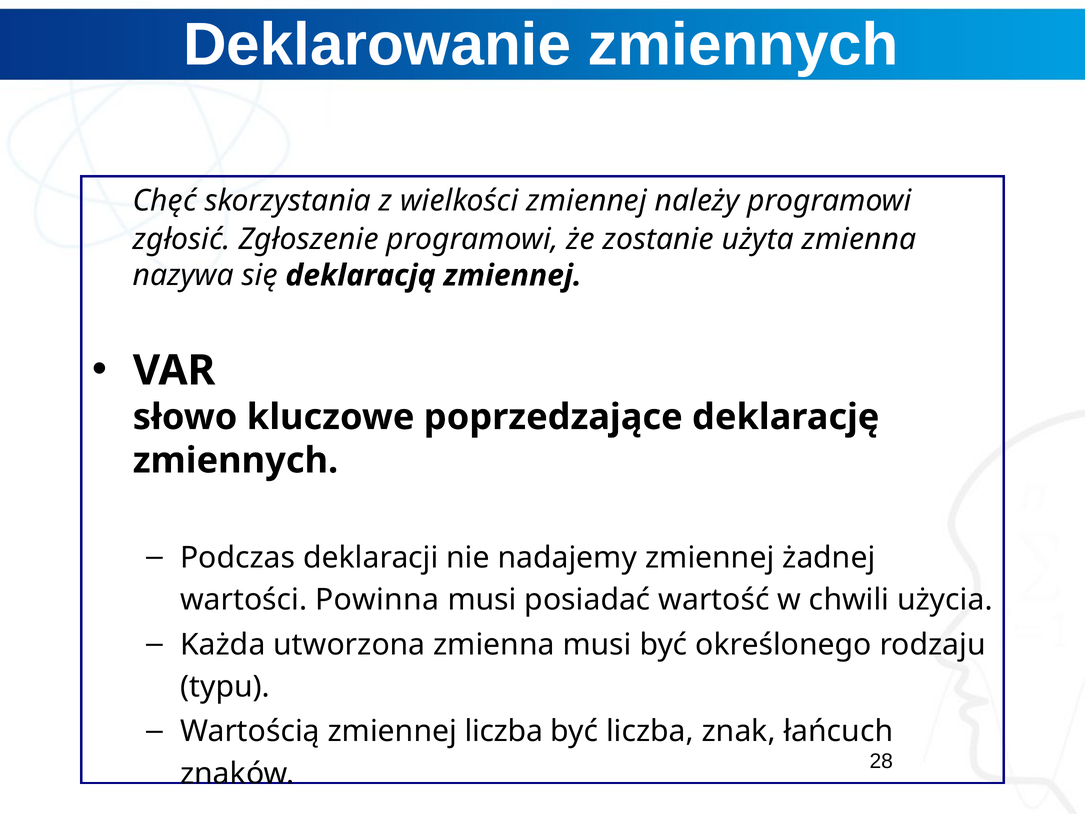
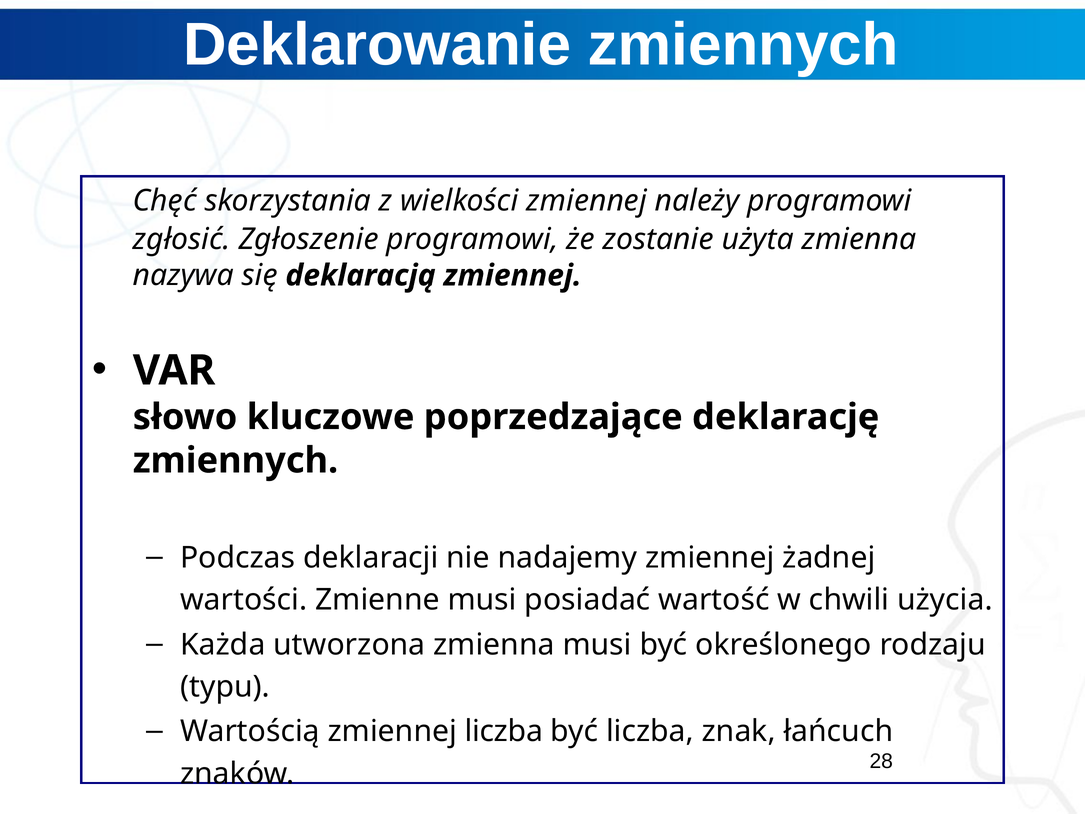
Powinna: Powinna -> Zmienne (377, 600)
